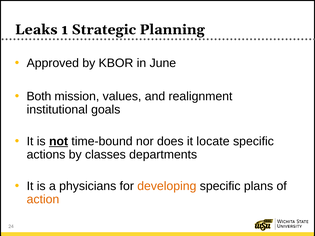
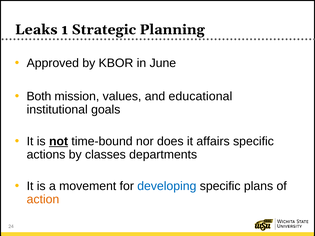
realignment: realignment -> educational (200, 96)
locate: locate -> affairs (213, 141)
physicians: physicians -> movement (88, 186)
developing colour: orange -> blue (167, 186)
